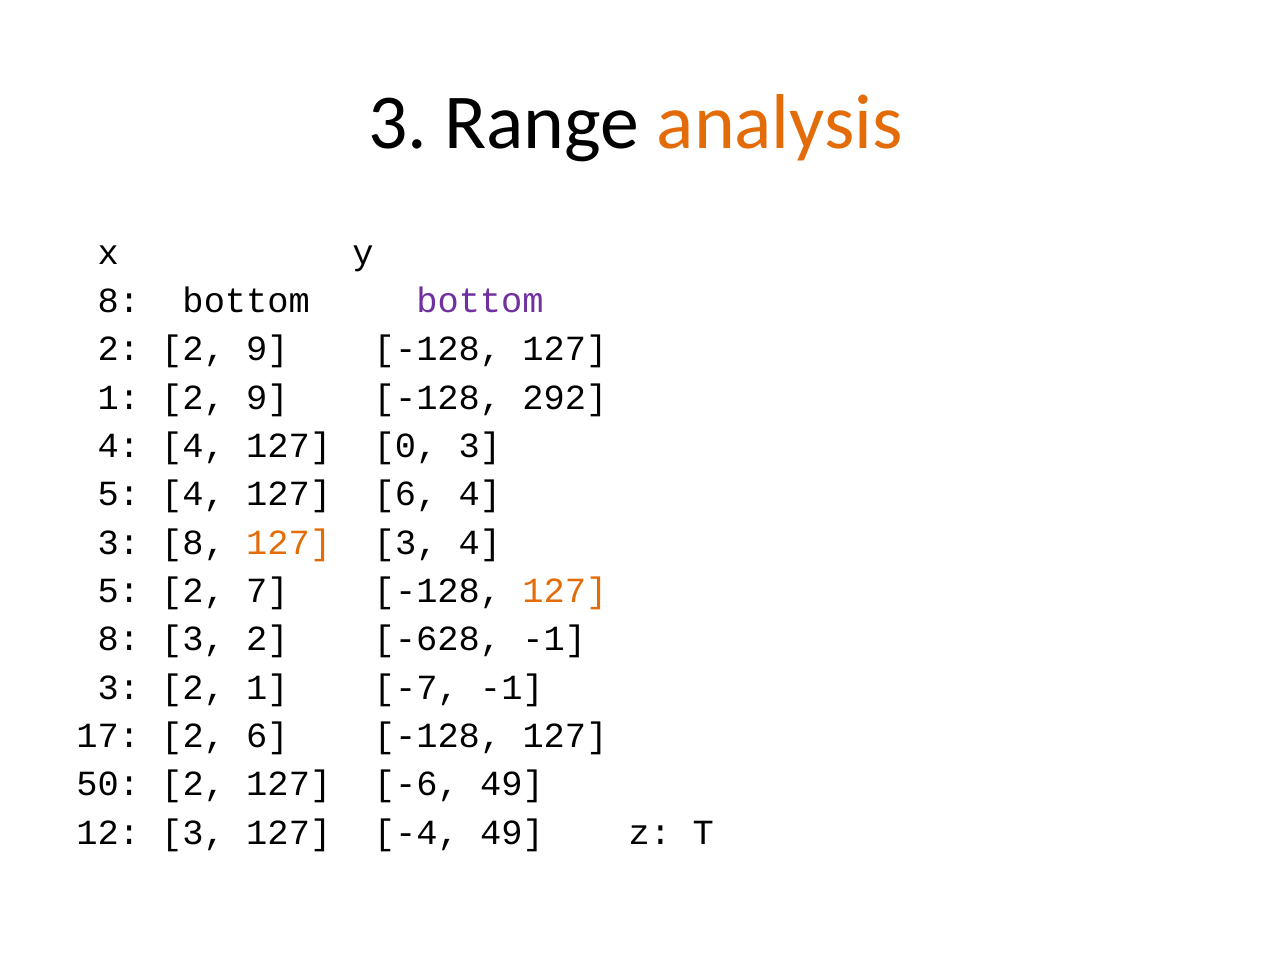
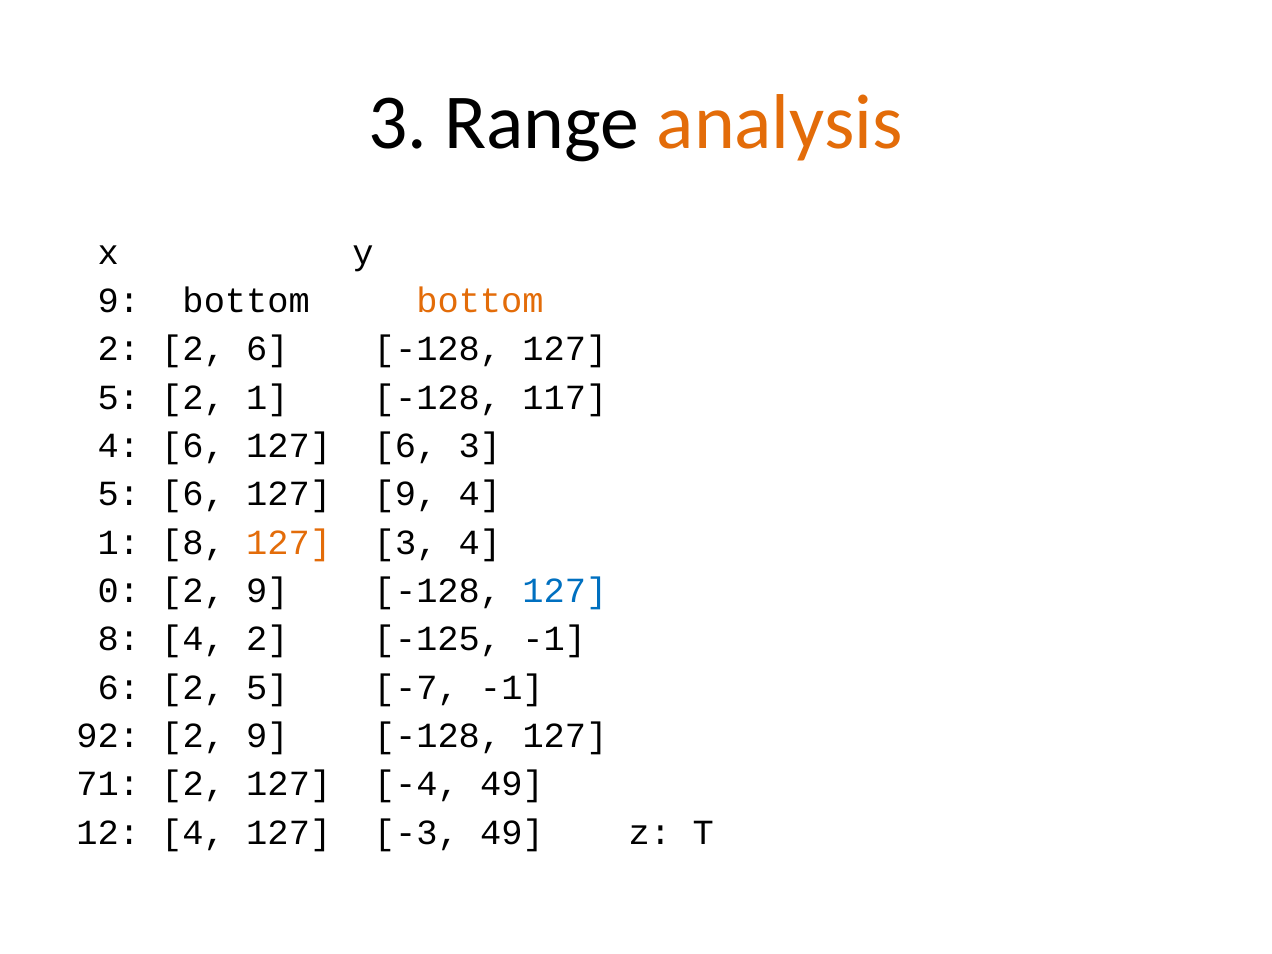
8: 8 -> 9 (119, 301)
bottom colour: purple -> orange (480, 301)
2 2 9: 9 -> 6 (267, 349)
1: 1 -> 5 (119, 398)
9: 9 -> 1 (267, 398)
292: 292 -> 117 (565, 398)
4 4: 4 -> 6 (193, 446)
127 0: 0 -> 6 (406, 446)
5 4: 4 -> 6 (193, 494)
127 6: 6 -> 9 (406, 494)
3: 3 -> 1 (119, 543)
5: 5 -> 0 (119, 591)
7: 7 -> 9 (267, 591)
127 colour: orange -> blue (565, 591)
8 3: 3 -> 4 (193, 639)
-628: -628 -> -125 (437, 639)
3: 3 -> 6 (119, 688)
2 1: 1 -> 5 (267, 688)
17: 17 -> 92 (108, 736)
6: 6 -> 9 (267, 736)
50: 50 -> 71 (108, 784)
-6: -6 -> -4 (416, 784)
12 3: 3 -> 4 (193, 833)
-4: -4 -> -3 (416, 833)
